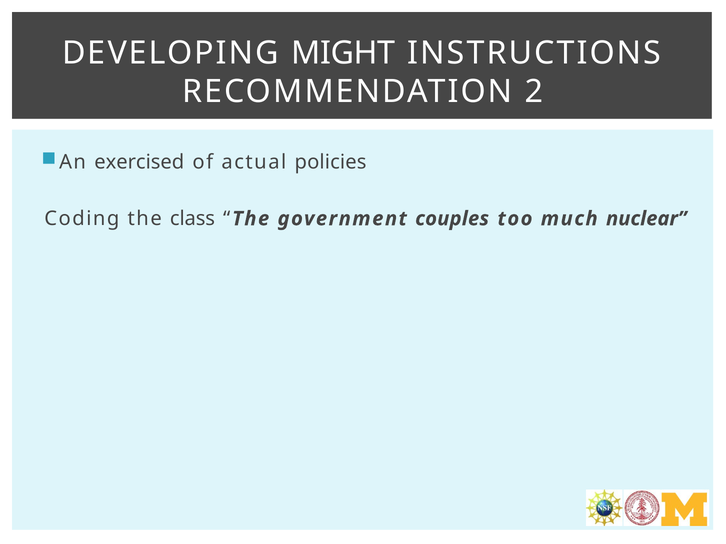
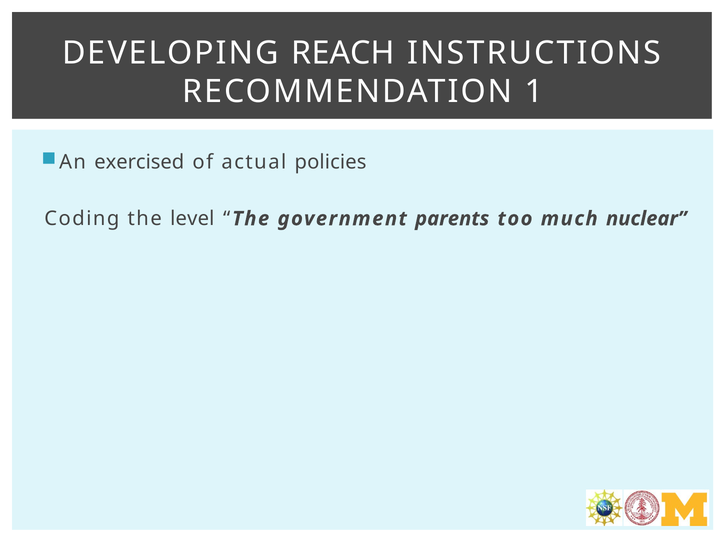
MIGHT: MIGHT -> REACH (343, 53)
2: 2 -> 1 (534, 92)
class: class -> level (192, 219)
couples: couples -> parents (452, 219)
